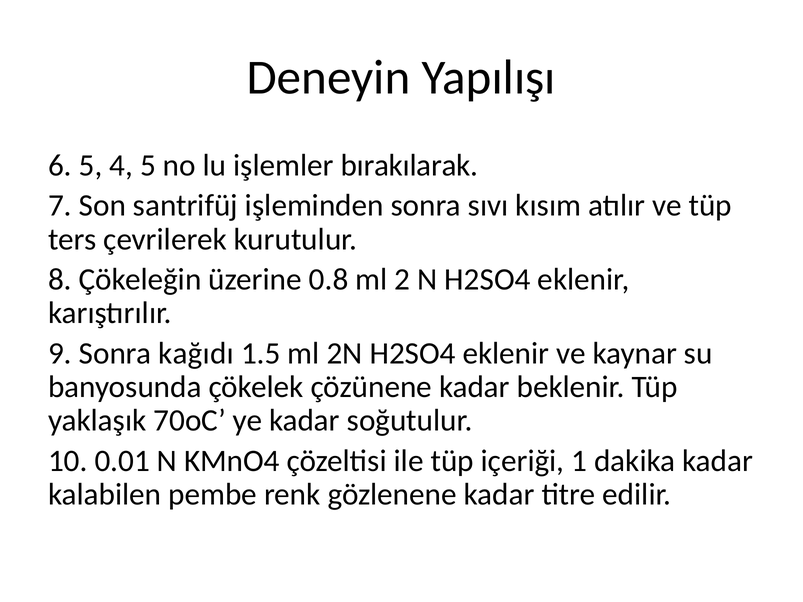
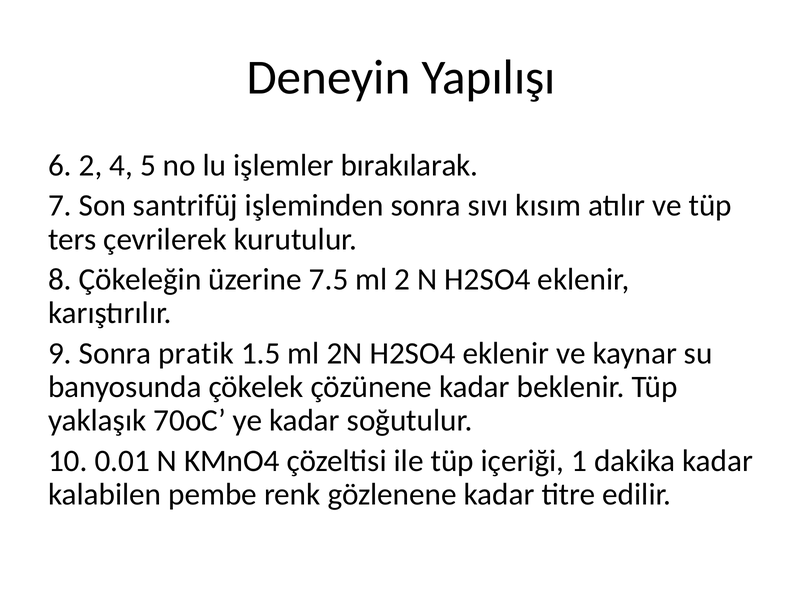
6 5: 5 -> 2 (91, 165)
0.8: 0.8 -> 7.5 (329, 279)
kağıdı: kağıdı -> pratik (196, 353)
